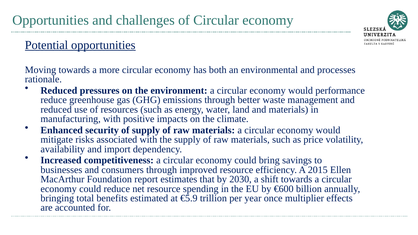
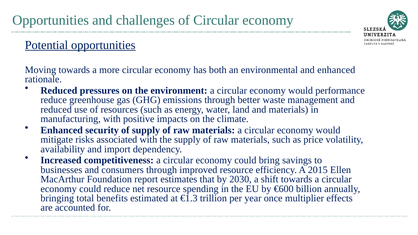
and processes: processes -> enhanced (336, 70)
€5.9: €5.9 -> €1.3 (189, 198)
